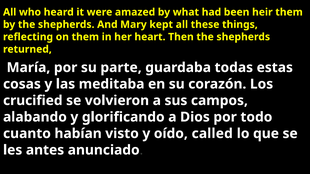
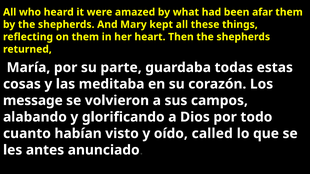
heir: heir -> afar (262, 12)
crucified: crucified -> message (33, 101)
